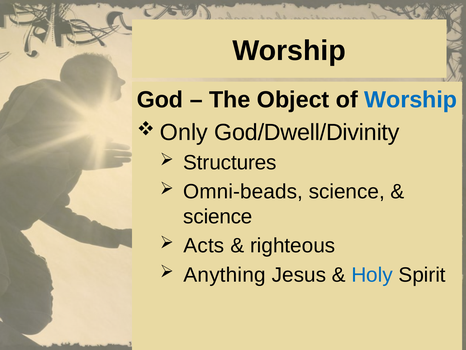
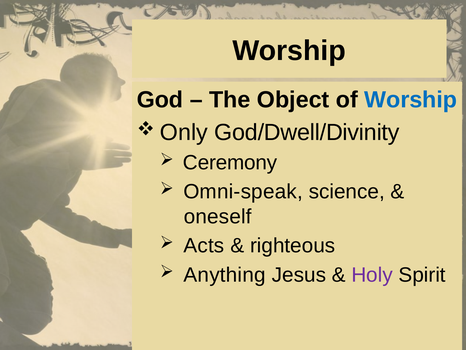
Structures: Structures -> Ceremony (230, 163)
Omni-beads: Omni-beads -> Omni-speak (243, 192)
science: science -> oneself (218, 216)
Holy colour: blue -> purple (372, 274)
